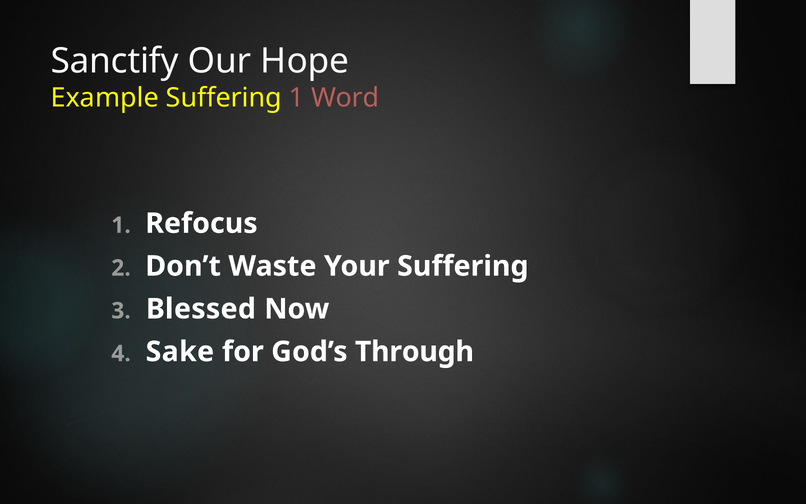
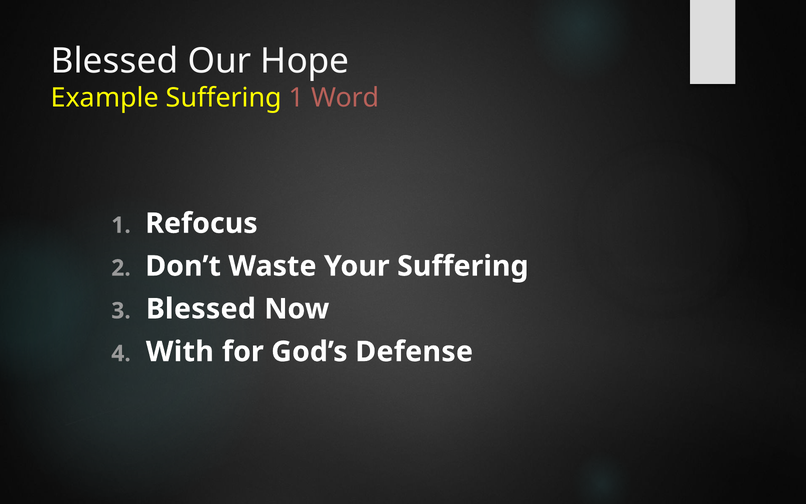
Sanctify: Sanctify -> Blessed (115, 61)
Sake: Sake -> With (180, 352)
Through: Through -> Defense (414, 352)
